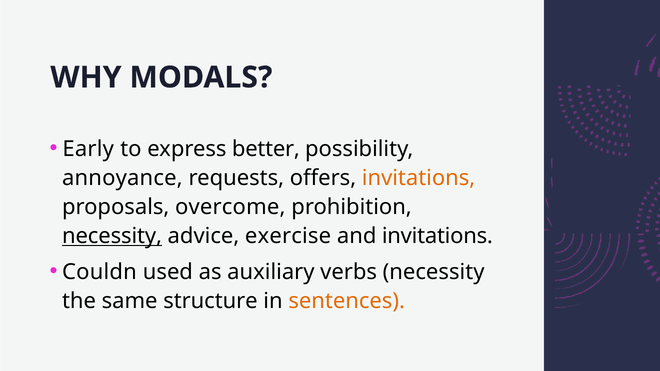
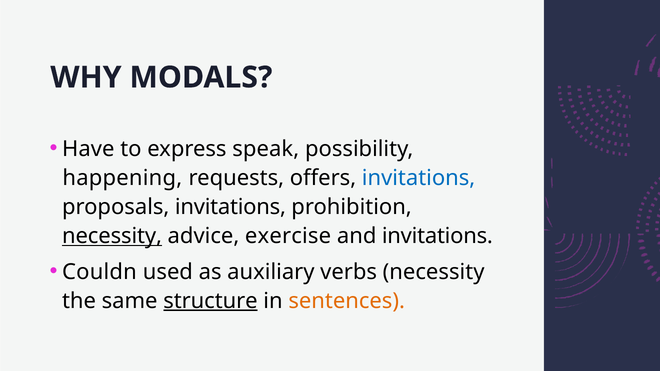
Early: Early -> Have (88, 149)
better: better -> speak (266, 149)
annoyance: annoyance -> happening (122, 178)
invitations colour: orange -> blue (419, 178)
proposals overcome: overcome -> invitations (230, 207)
structure underline: none -> present (210, 301)
